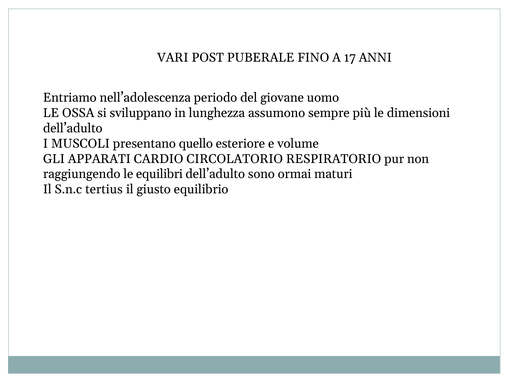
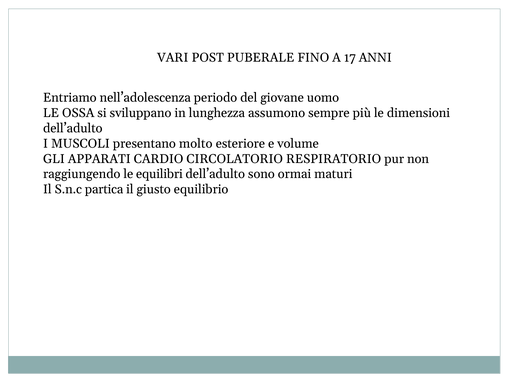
quello: quello -> molto (196, 143)
tertius: tertius -> partica (104, 189)
